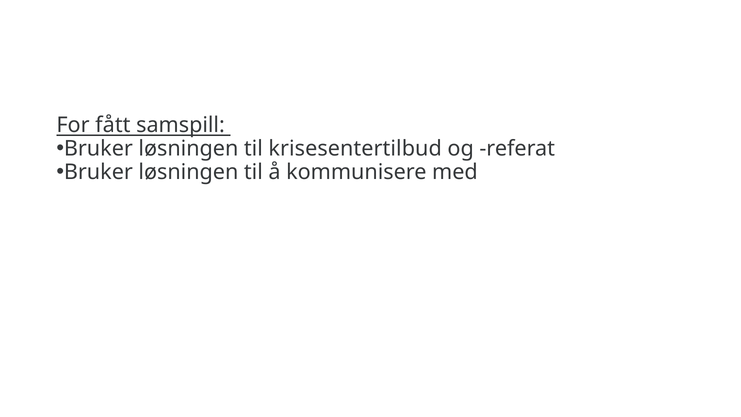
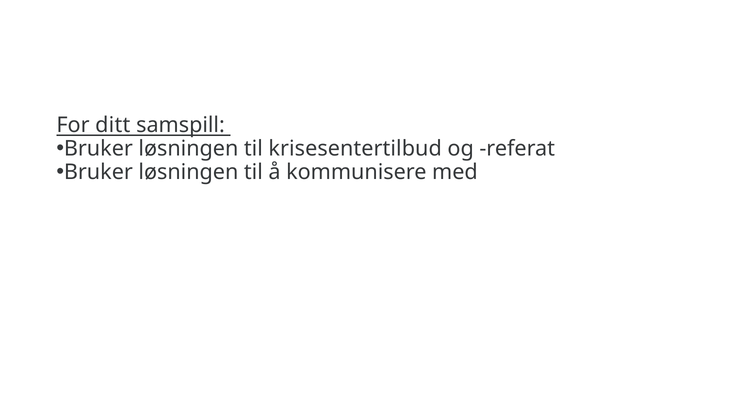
fått: fått -> ditt (113, 125)
